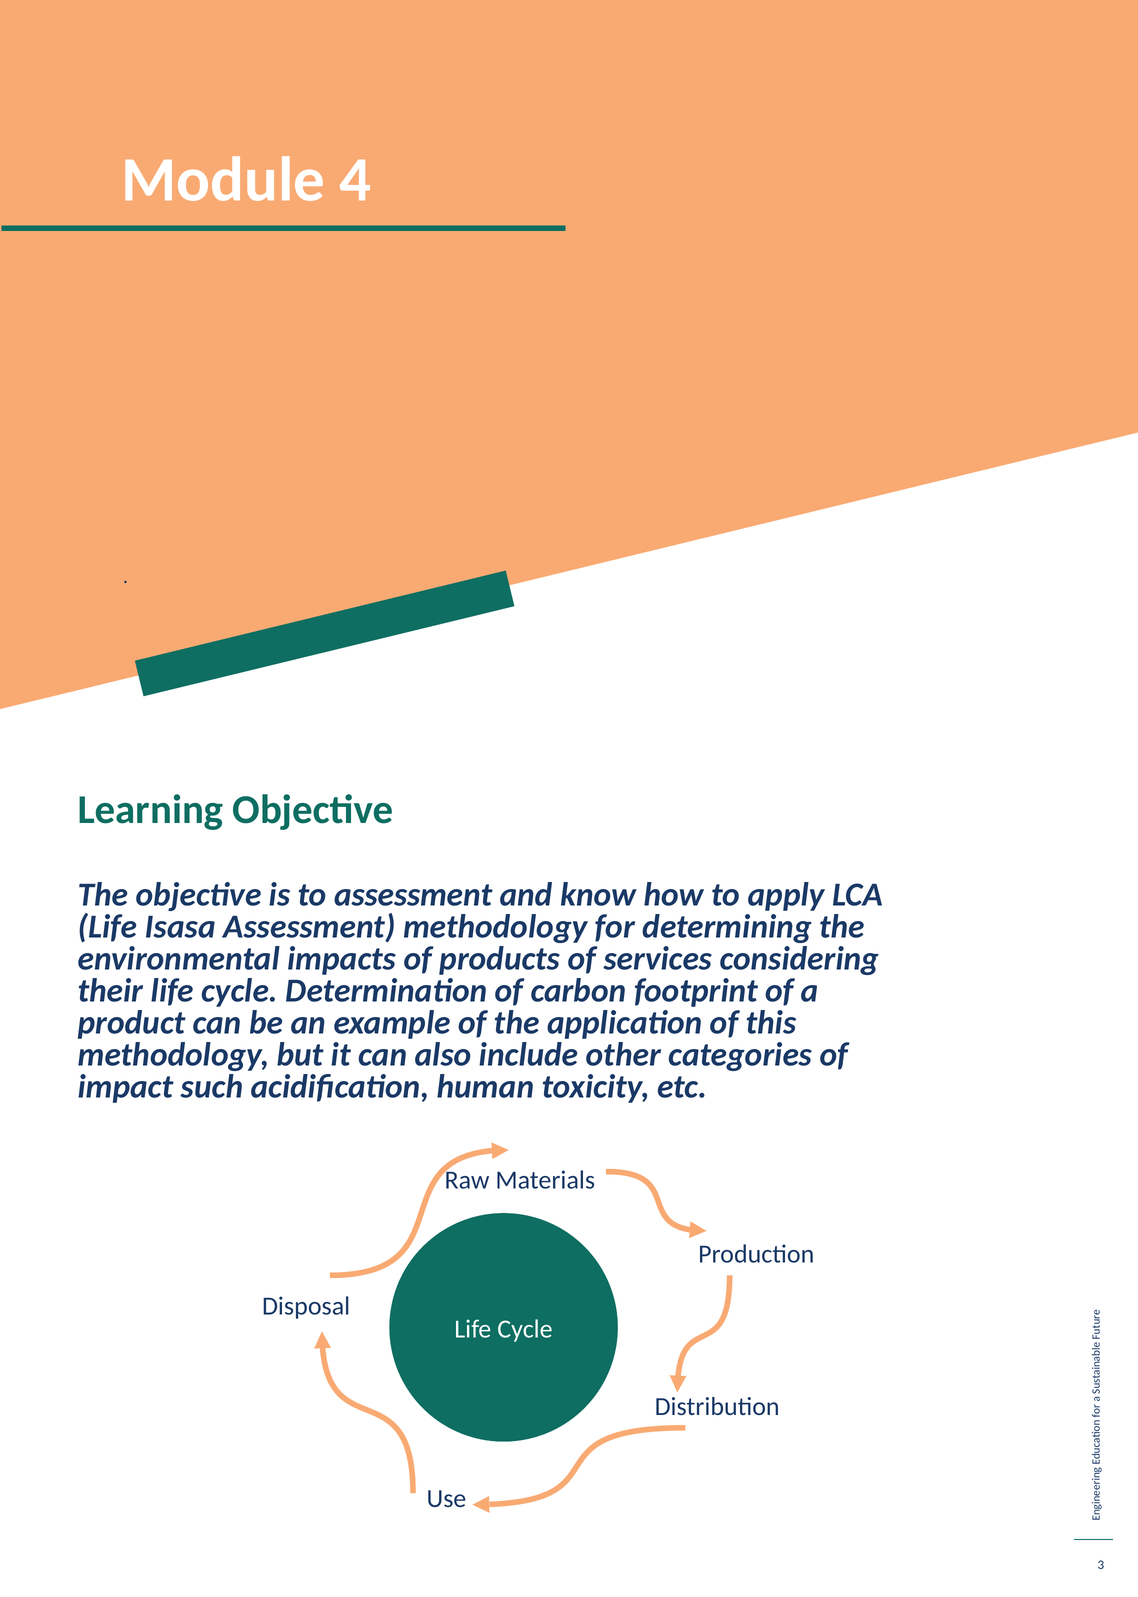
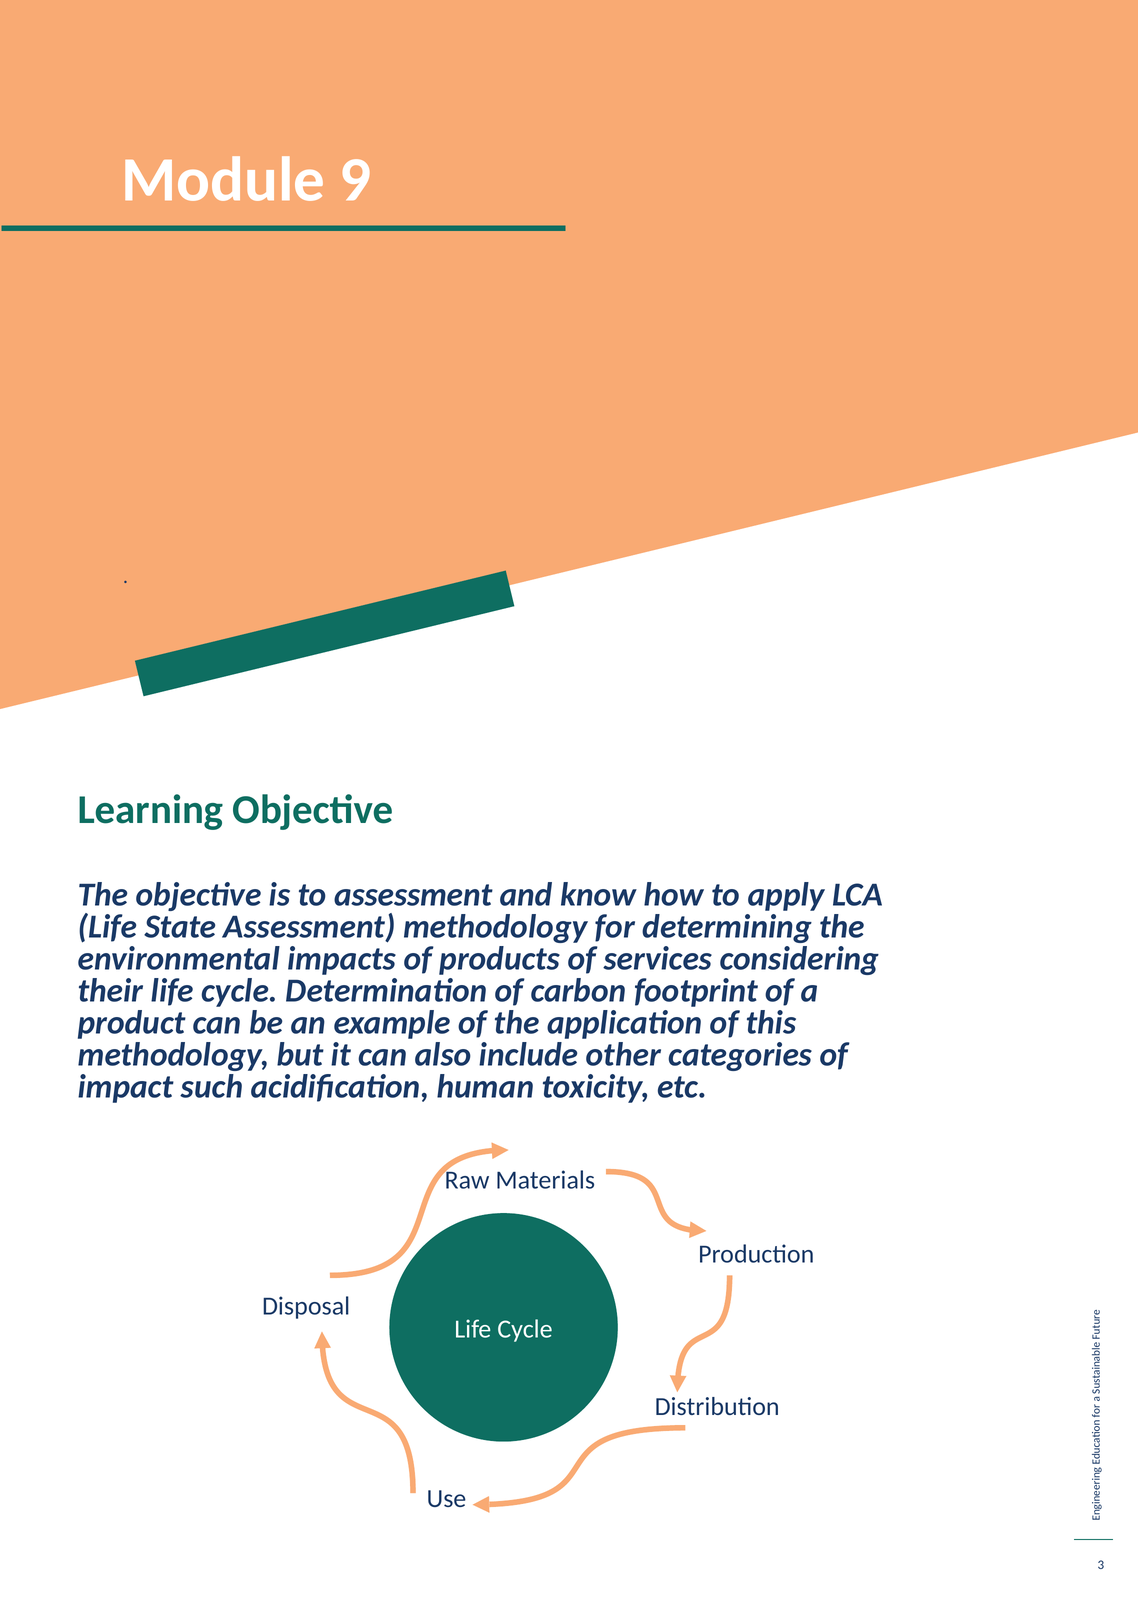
4: 4 -> 9 (355, 180)
Isasa: Isasa -> State (180, 926)
